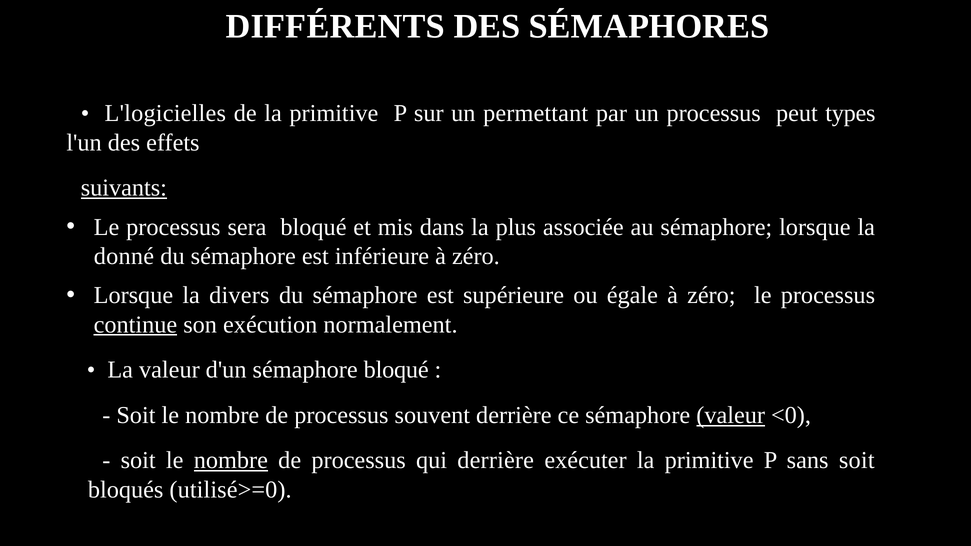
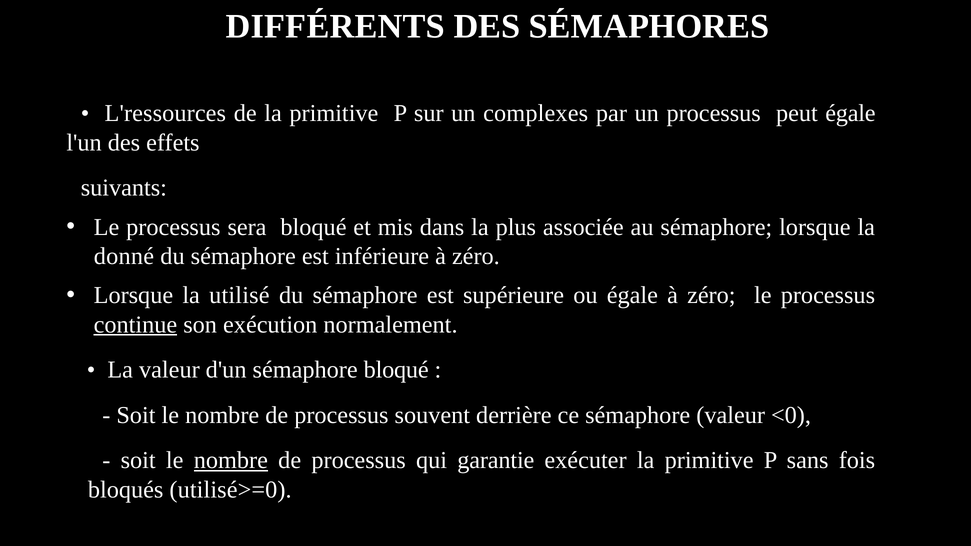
L'logicielles: L'logicielles -> L'ressources (165, 113)
permettant: permettant -> complexes (536, 113)
peut types: types -> égale (850, 113)
suivants underline: present -> none (124, 188)
divers: divers -> utilisé (239, 295)
valeur underline: present -> none (731, 415)
qui derrière: derrière -> garantie (496, 461)
sans soit: soit -> fois (857, 461)
